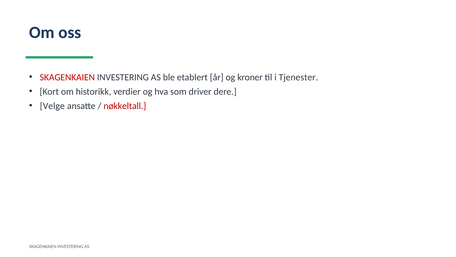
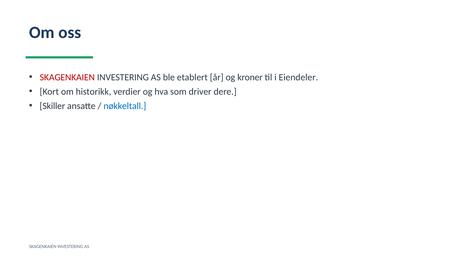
Tjenester: Tjenester -> Eiendeler (298, 77)
Velge: Velge -> Skiller (52, 106)
nøkkeltall colour: red -> blue (125, 106)
